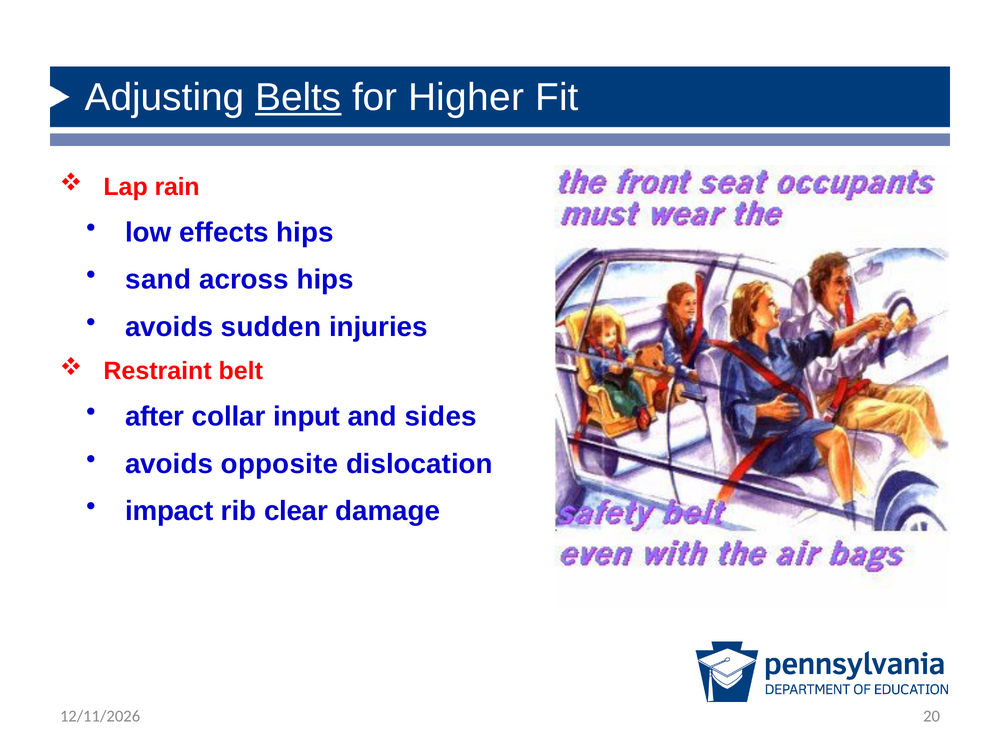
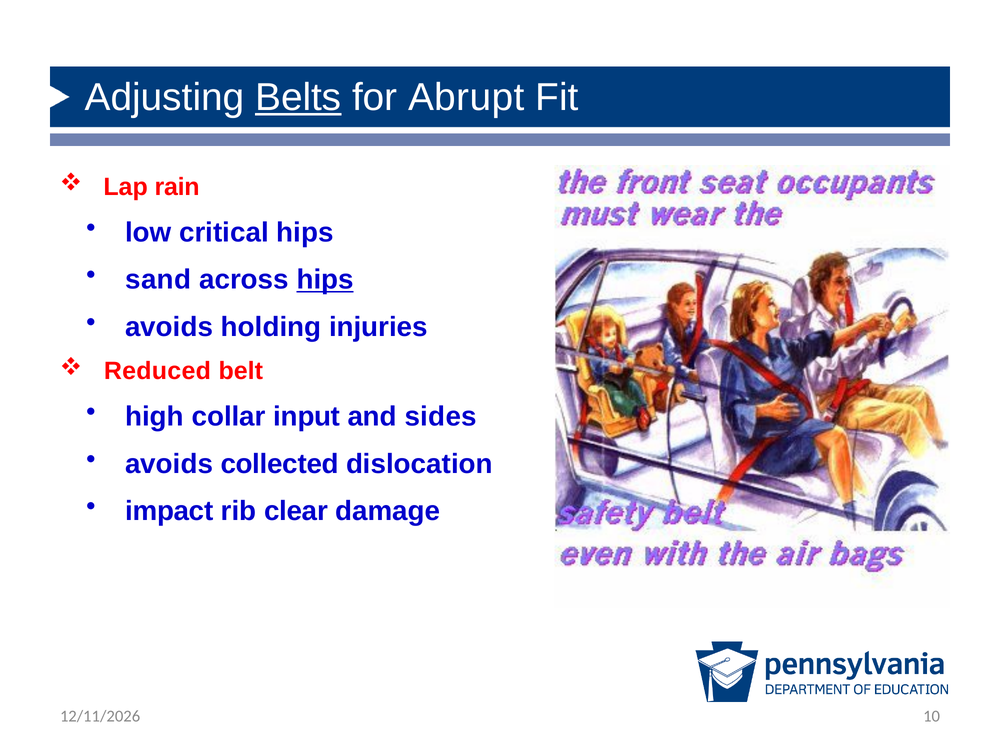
Higher: Higher -> Abrupt (466, 98)
effects: effects -> critical (224, 233)
hips underline: none -> present (325, 280)
sudden: sudden -> holding (271, 327)
Restraint: Restraint -> Reduced (157, 371)
after: after -> high (154, 417)
opposite: opposite -> collected (280, 464)
20: 20 -> 10 (932, 716)
